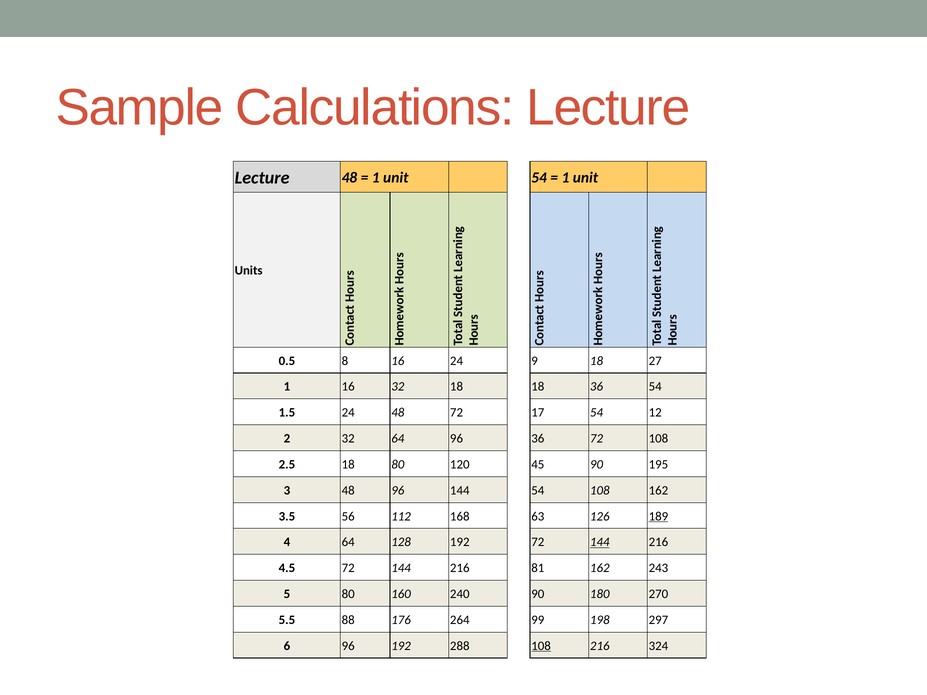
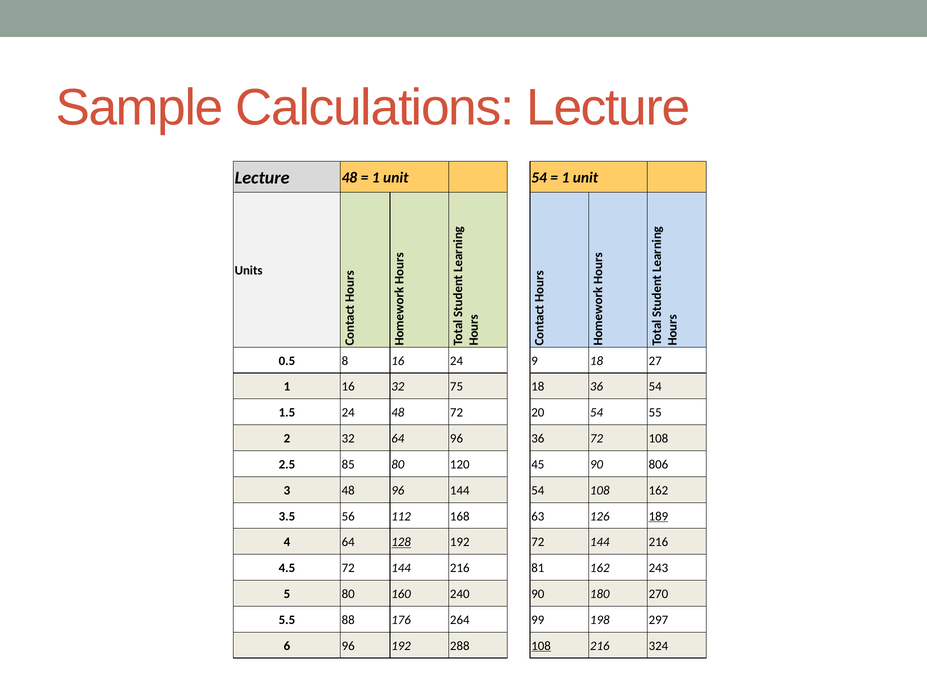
32 18: 18 -> 75 (457, 387)
17: 17 -> 20 (538, 413)
12: 12 -> 55 (655, 413)
2.5 18: 18 -> 85 (348, 465)
195: 195 -> 806 (658, 465)
128 underline: none -> present (401, 542)
144 underline: present -> none (600, 542)
